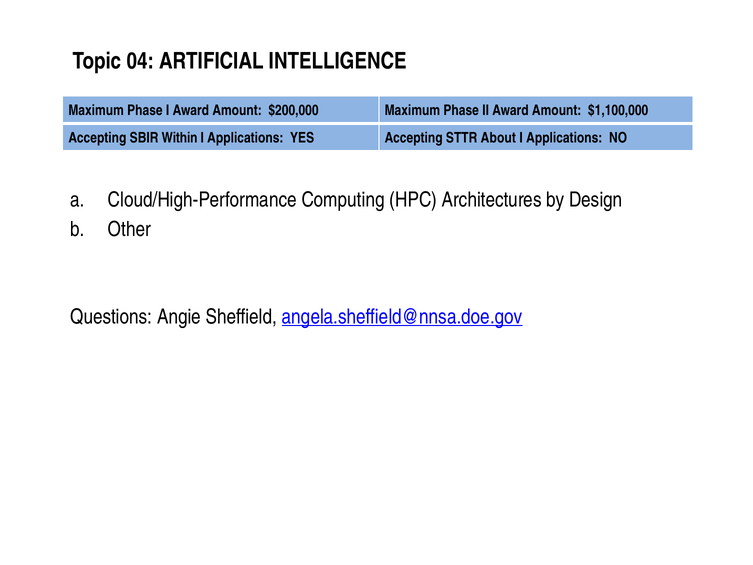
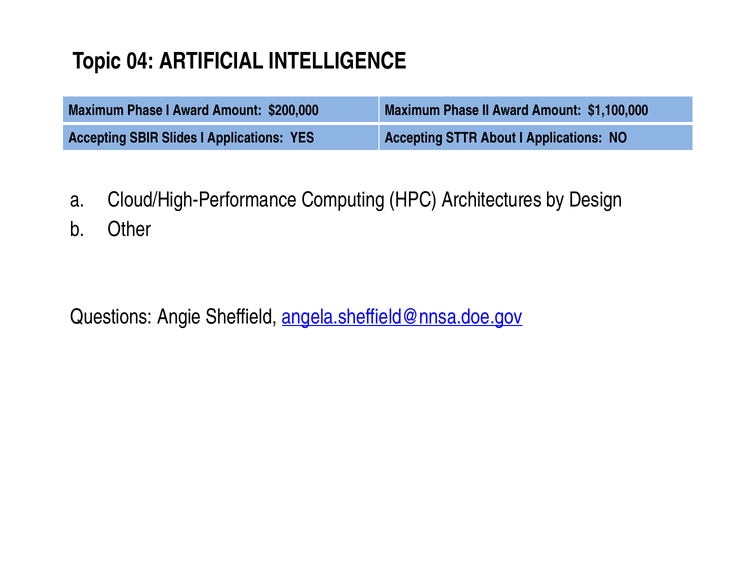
Within: Within -> Slides (180, 138)
